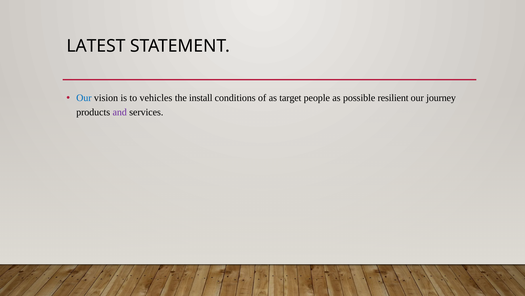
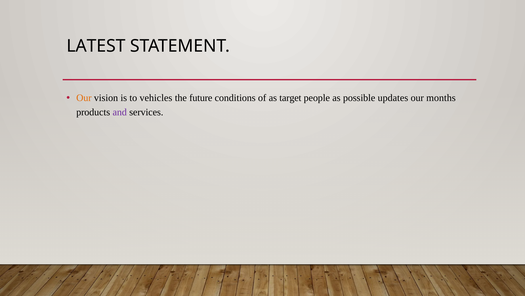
Our colour: blue -> orange (84, 98)
install: install -> future (201, 98)
resilient: resilient -> updates (393, 98)
journey: journey -> months (441, 98)
